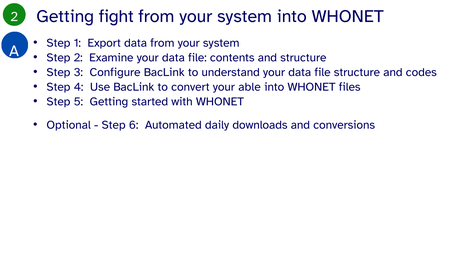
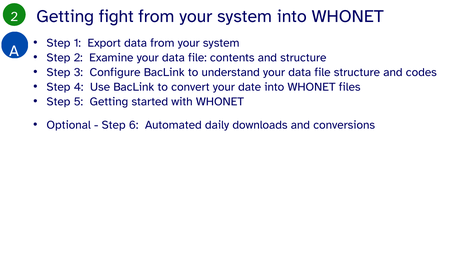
able: able -> date (250, 87)
